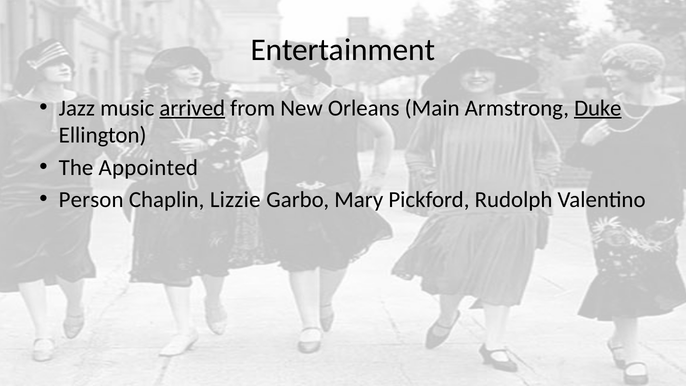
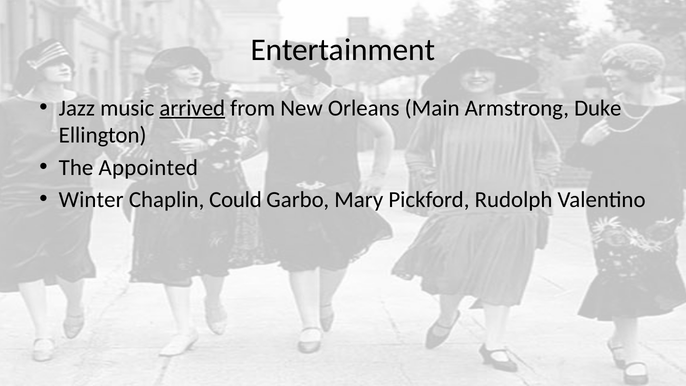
Duke underline: present -> none (598, 108)
Person: Person -> Winter (91, 199)
Lizzie: Lizzie -> Could (235, 199)
